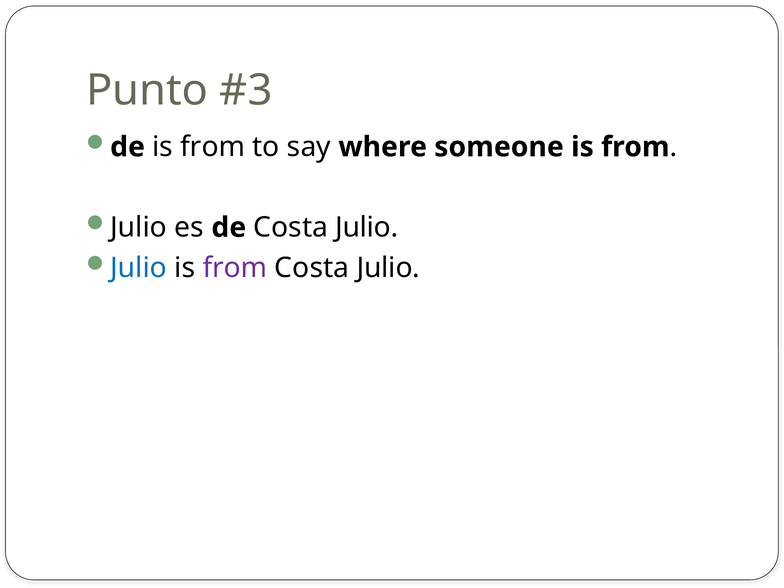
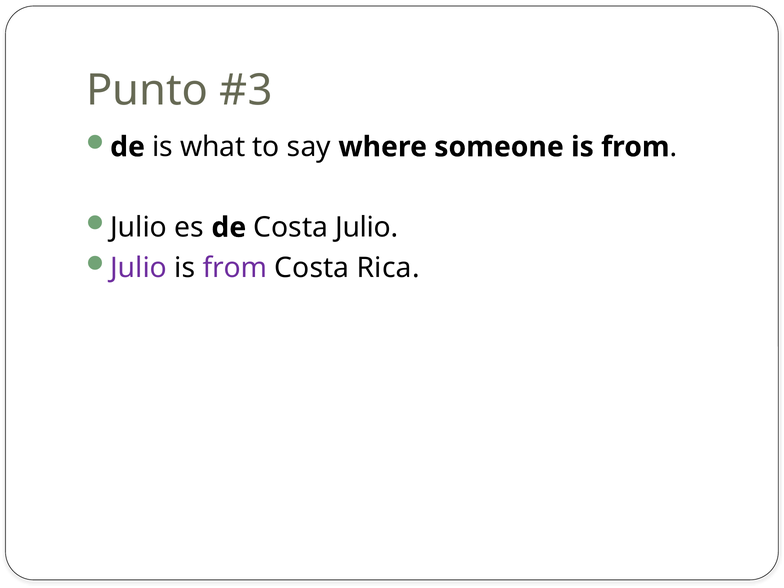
de is from: from -> what (213, 147)
Julio colour: blue -> purple (139, 268)
Julio: Julio -> Rica (388, 268)
